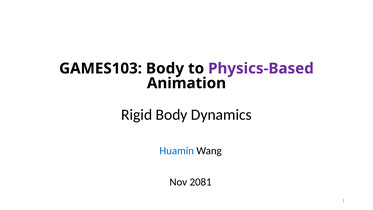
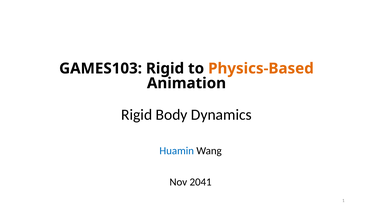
GAMES103 Body: Body -> Rigid (165, 68)
Physics-Based colour: purple -> orange (261, 68)
2081: 2081 -> 2041 (201, 182)
